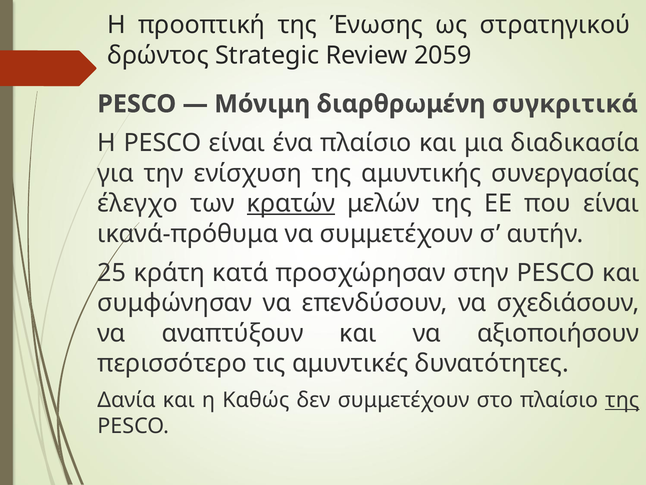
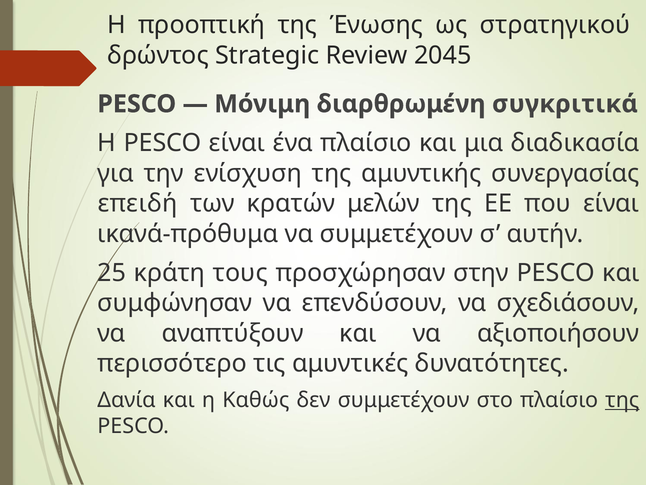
2059: 2059 -> 2045 (443, 55)
έλεγχο: έλεγχο -> επειδή (138, 203)
κρατών underline: present -> none (291, 203)
κατά: κατά -> τους (240, 273)
